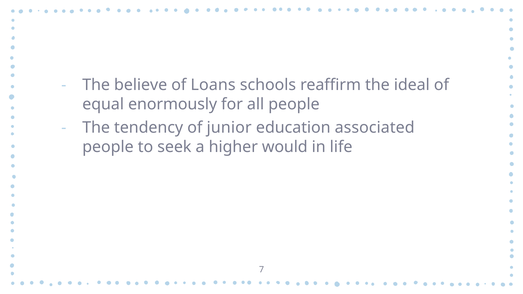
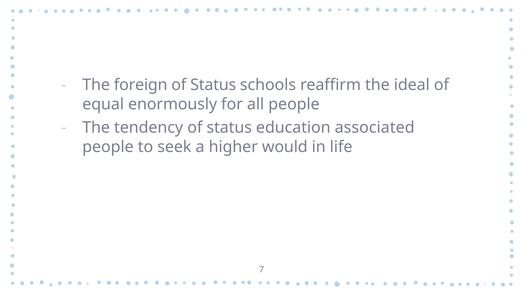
believe: believe -> foreign (141, 85)
Loans: Loans -> Status (213, 85)
tendency of junior: junior -> status (229, 128)
